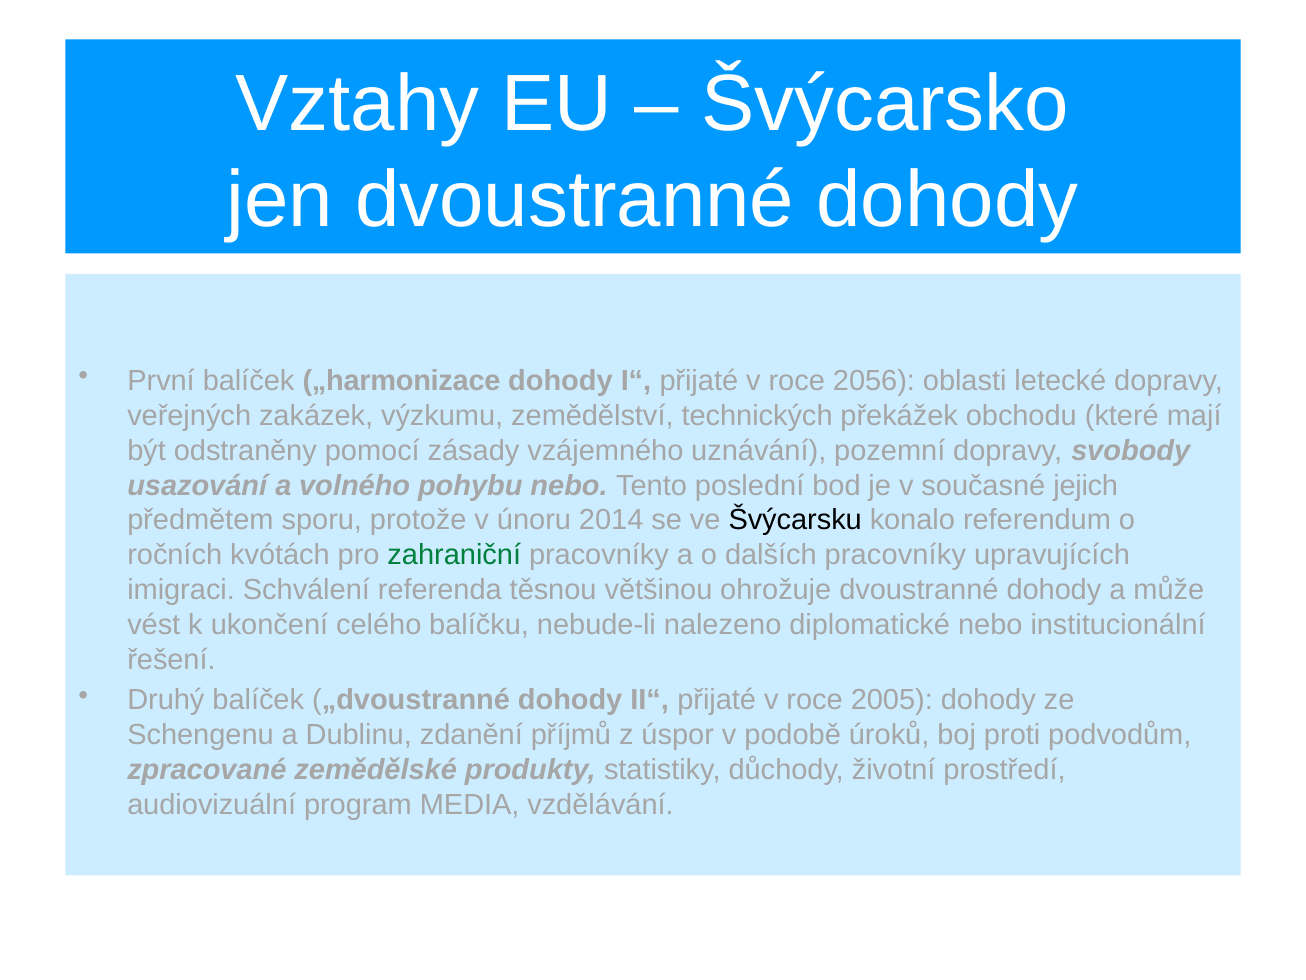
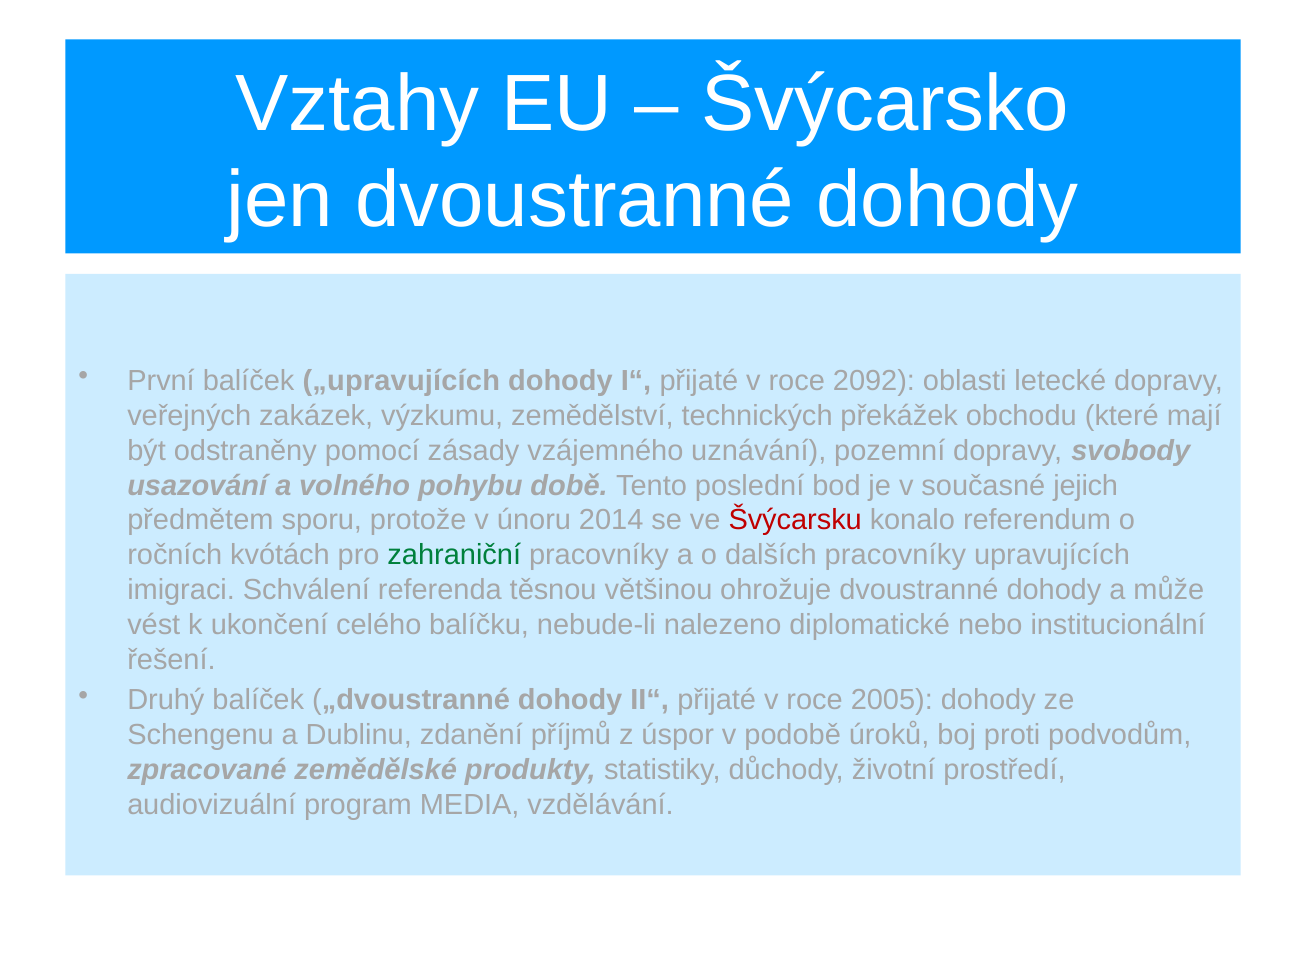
„harmonizace: „harmonizace -> „upravujících (401, 381)
2056: 2056 -> 2092 (874, 381)
pohybu nebo: nebo -> době (569, 485)
Švýcarsku colour: black -> red (795, 520)
